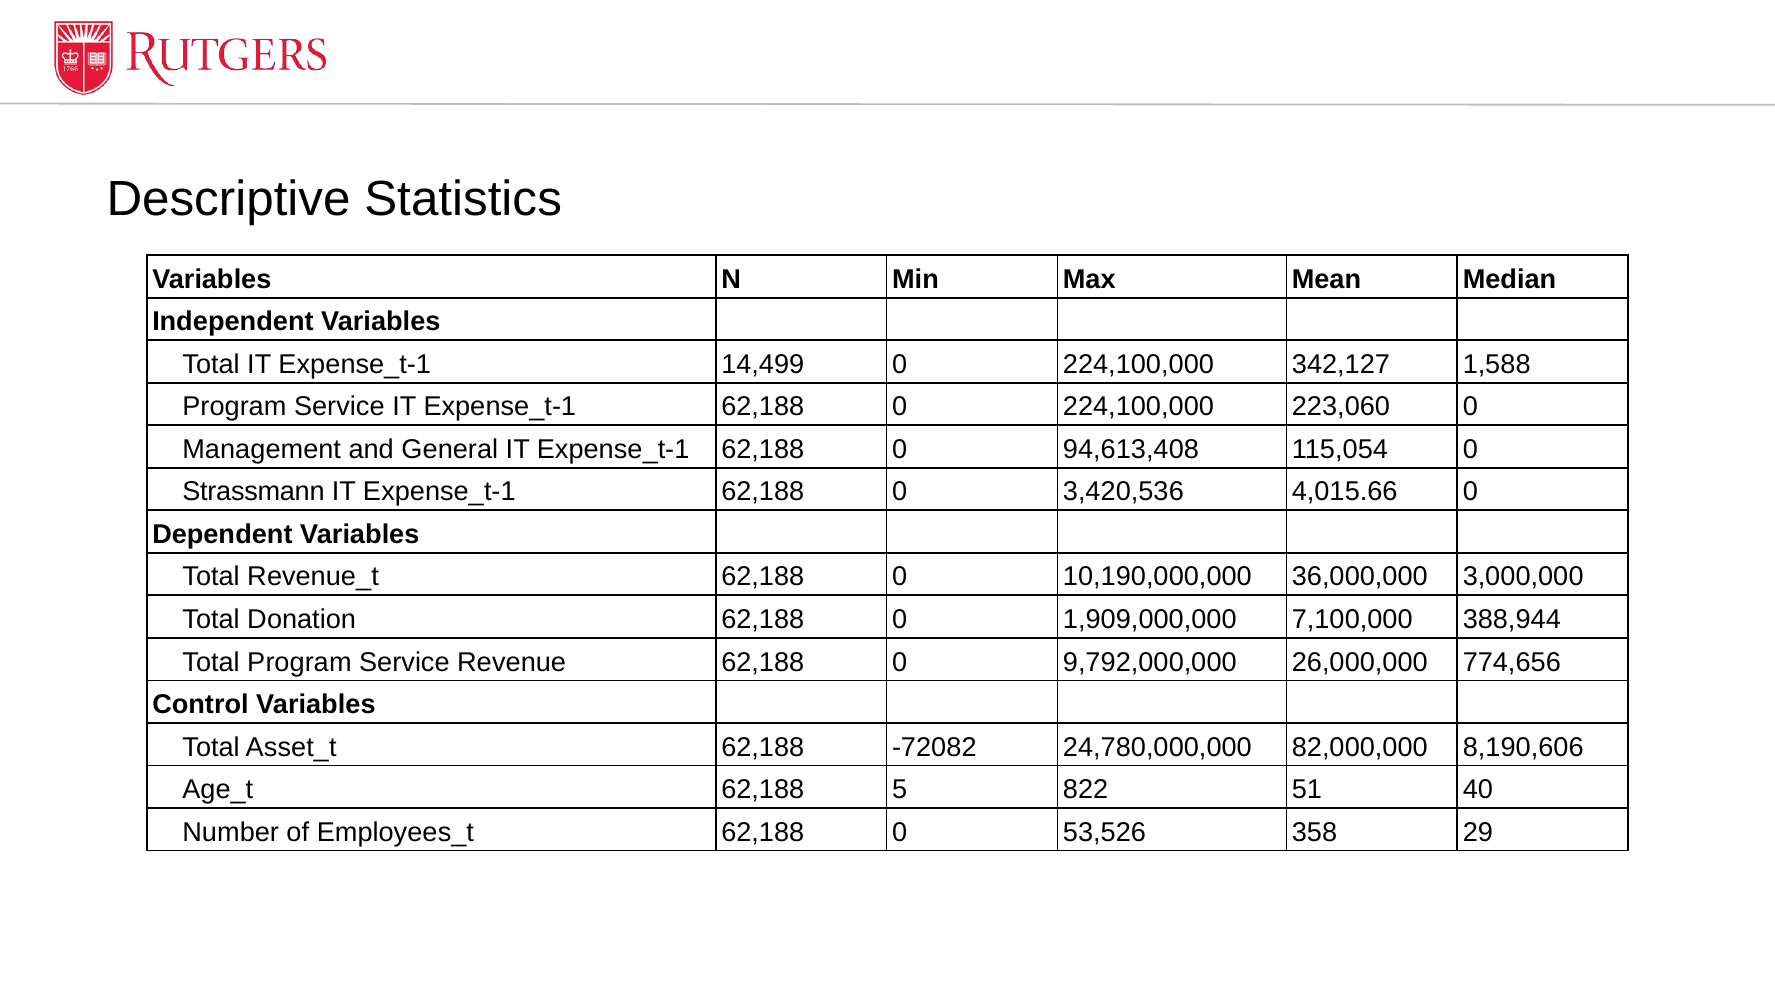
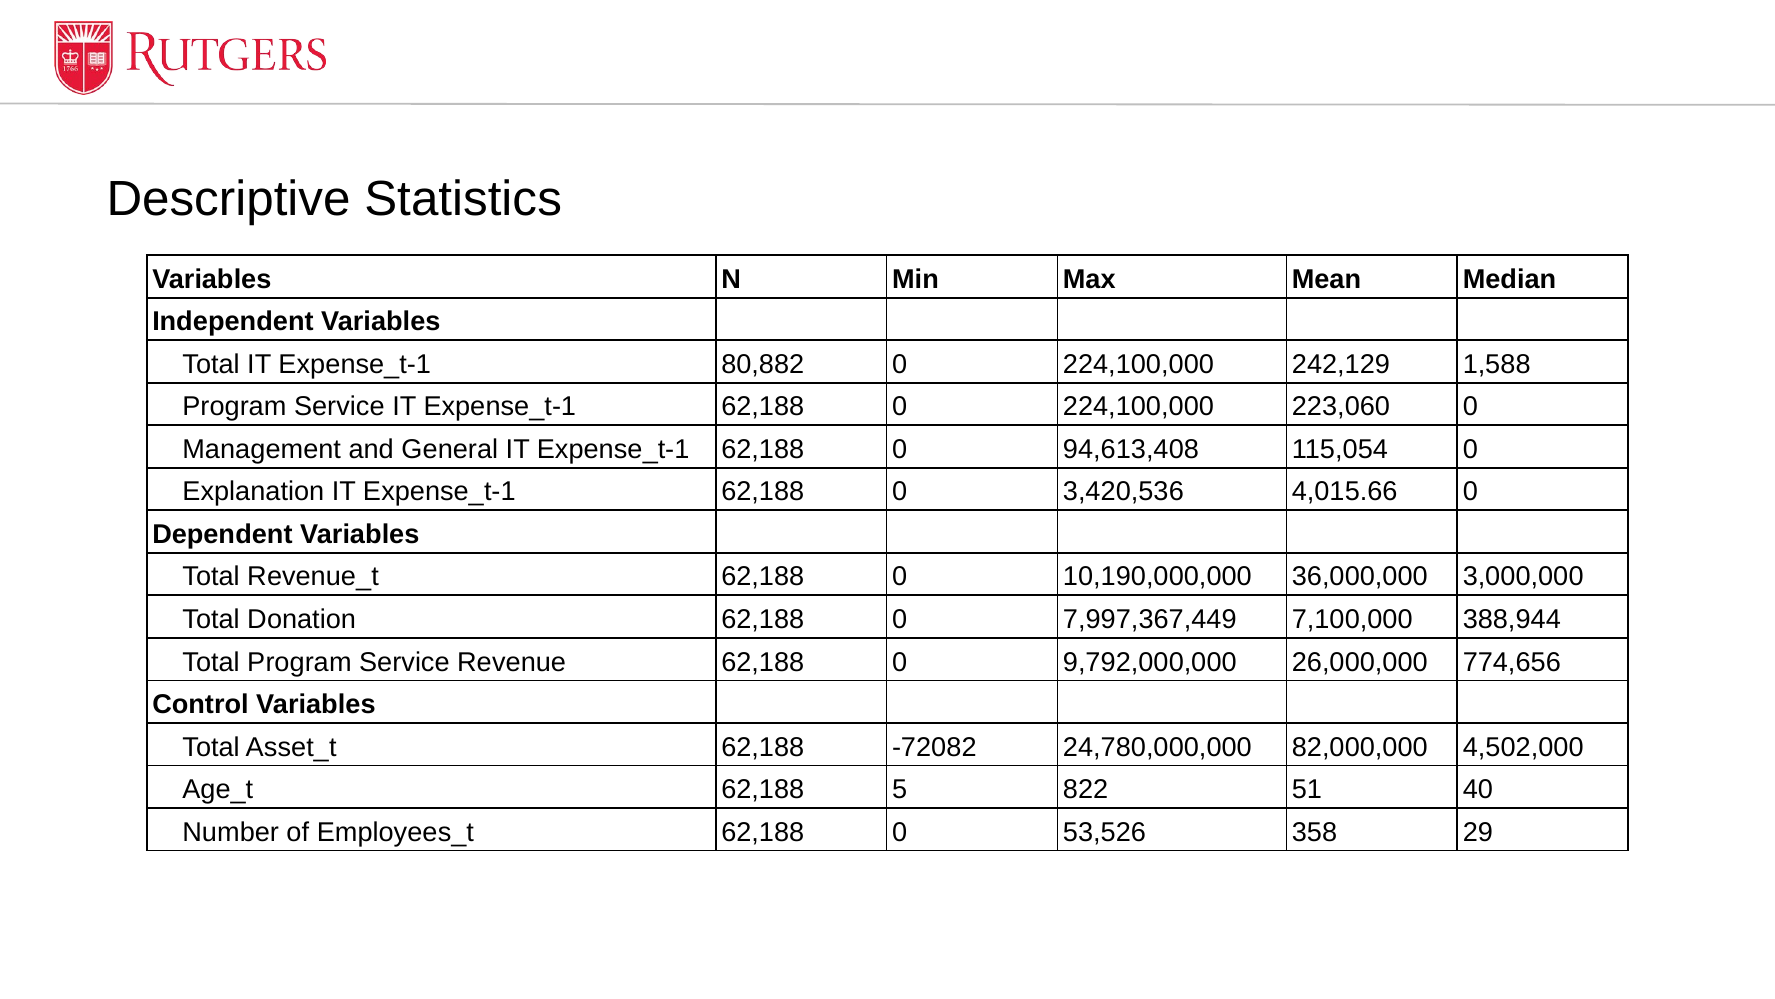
14,499: 14,499 -> 80,882 (763, 364)
342,127: 342,127 -> 242,129 (1341, 364)
Strassmann: Strassmann -> Explanation (253, 492)
1,909,000,000: 1,909,000,000 -> 7,997,367,449 (1150, 619)
8,190,606: 8,190,606 -> 4,502,000 (1523, 747)
